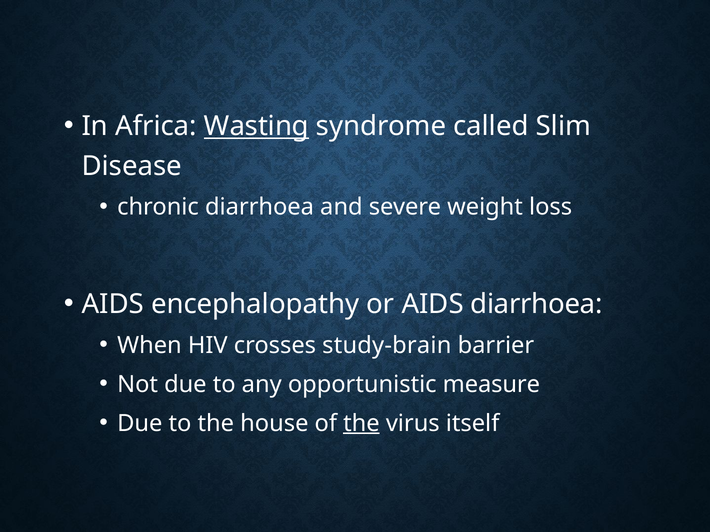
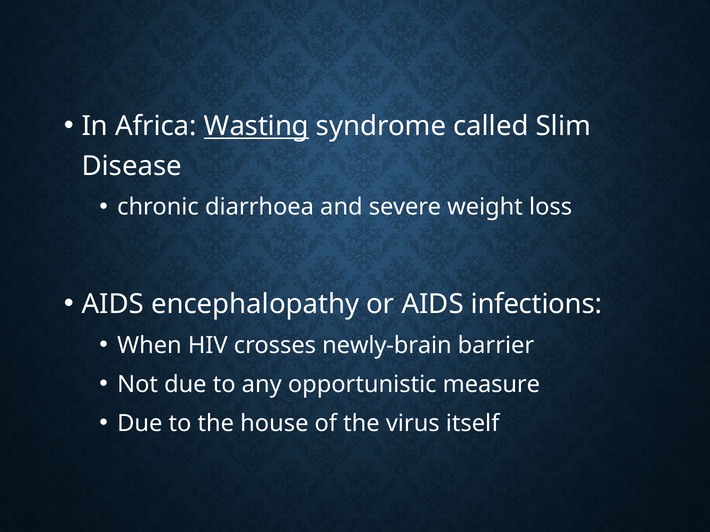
AIDS diarrhoea: diarrhoea -> infections (536, 305)
study-brain: study-brain -> newly-brain (387, 346)
the underline: present -> none (361, 424)
